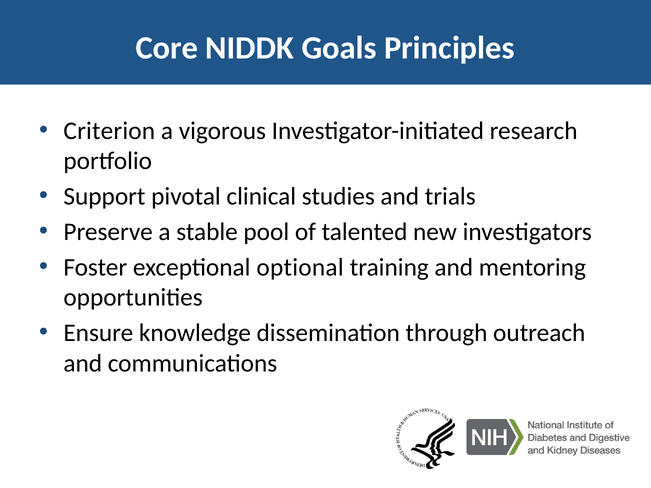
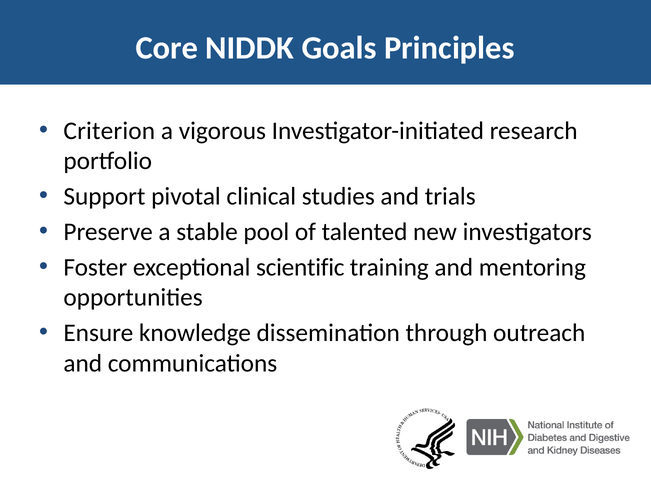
optional: optional -> scientific (300, 267)
